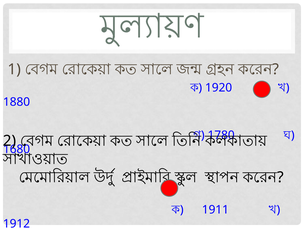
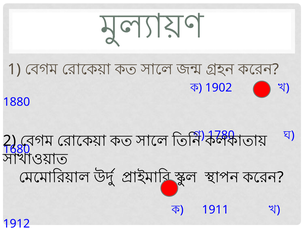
1920: 1920 -> 1902 (219, 88)
